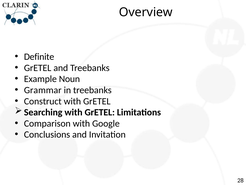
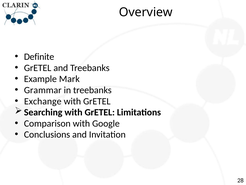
Noun: Noun -> Mark (69, 79)
Construct: Construct -> Exchange (43, 101)
